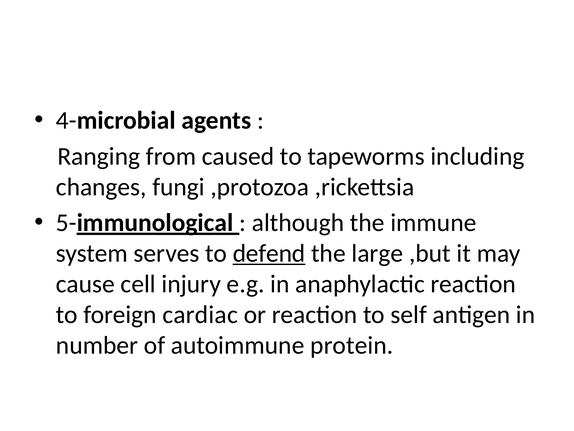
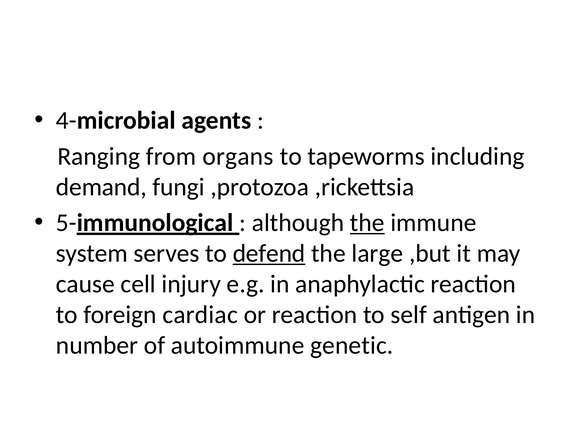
caused: caused -> organs (238, 156)
changes: changes -> demand (101, 187)
the underline: none -> present (367, 222)
protein: protein -> genetic (352, 345)
